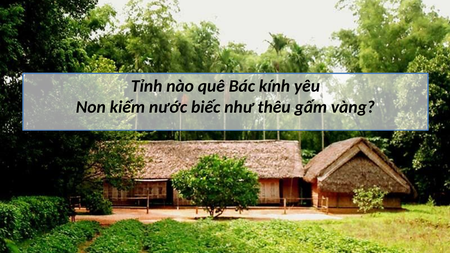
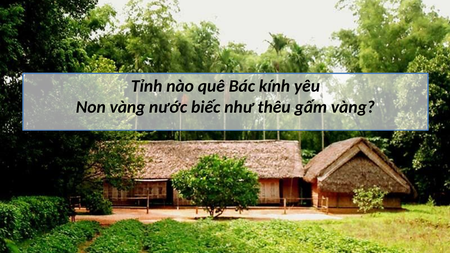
Non kiếm: kiếm -> vàng (127, 107)
